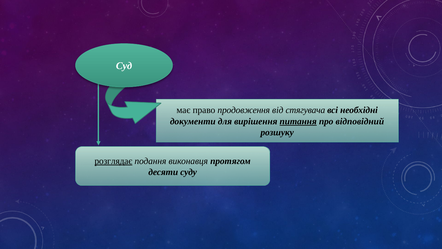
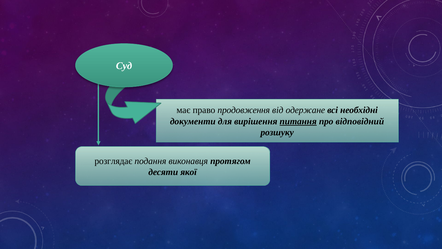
стягувача: стягувача -> одержане (305, 110)
розглядає underline: present -> none (113, 161)
суду: суду -> якої (189, 172)
